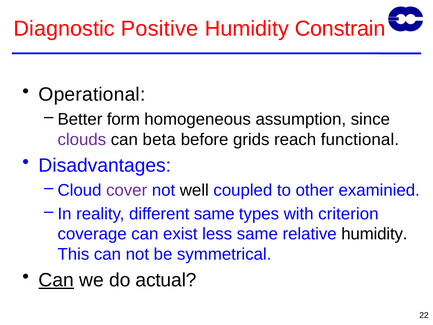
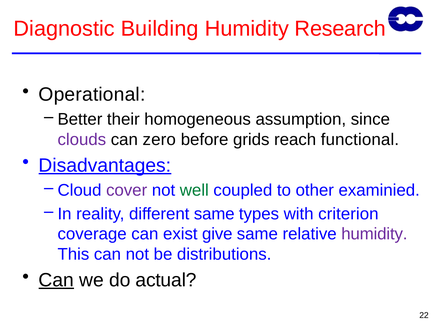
Positive: Positive -> Building (160, 29)
Constrain: Constrain -> Research (340, 29)
form: form -> their (123, 119)
beta: beta -> zero (159, 140)
Disadvantages underline: none -> present (105, 165)
well colour: black -> green (194, 190)
less: less -> give (217, 234)
humidity colour: black -> purple (374, 234)
symmetrical: symmetrical -> distributions (224, 254)
